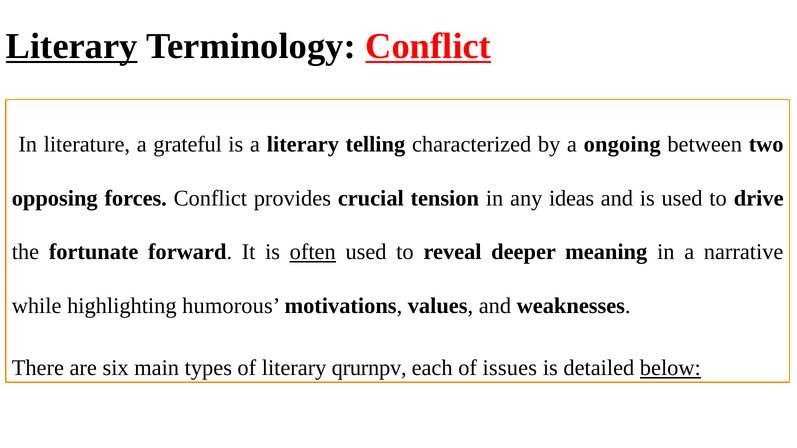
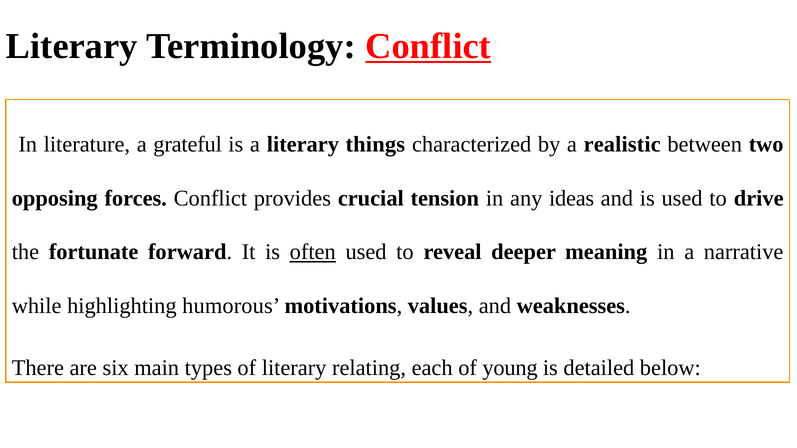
Literary underline: present -> none (72, 46)
telling: telling -> things (375, 145)
ongoing: ongoing -> realistic (622, 145)
qrurnpv: qrurnpv -> relating (369, 368)
issues: issues -> young (510, 368)
below underline: present -> none (670, 368)
